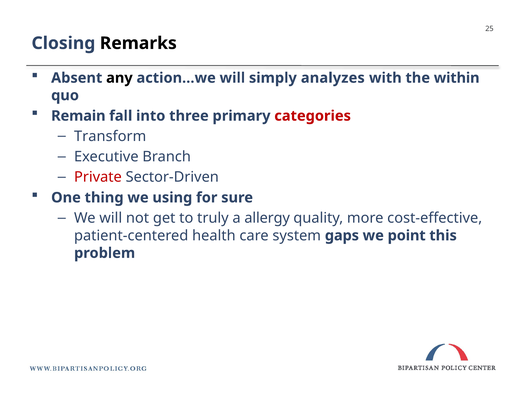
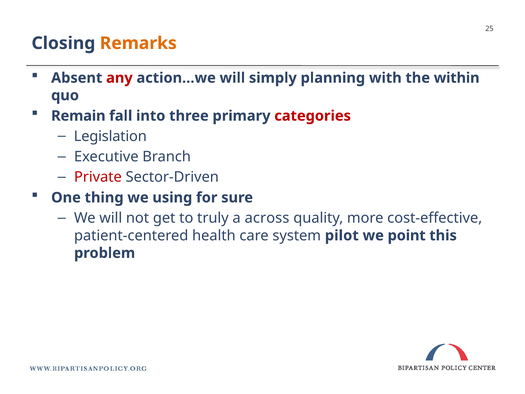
Remarks colour: black -> orange (138, 43)
any colour: black -> red (119, 78)
analyzes: analyzes -> planning (333, 78)
Transform: Transform -> Legislation (110, 136)
allergy: allergy -> across (267, 218)
gaps: gaps -> pilot (342, 235)
